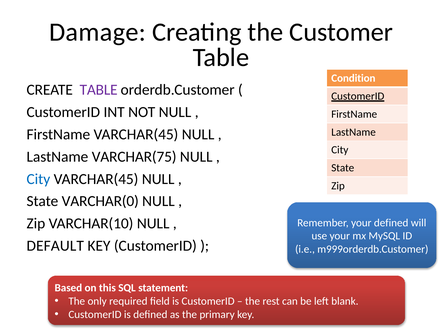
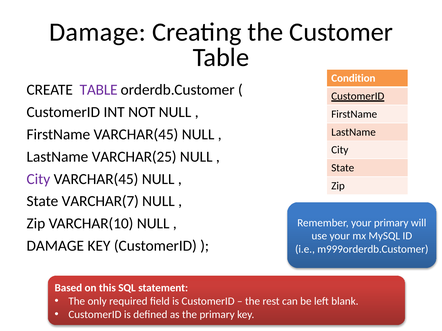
VARCHAR(75: VARCHAR(75 -> VARCHAR(25 (134, 157)
City colour: blue -> purple (38, 179)
VARCHAR(0: VARCHAR(0 -> VARCHAR(7 (100, 202)
your defined: defined -> primary (391, 223)
DEFAULT: DEFAULT -> DAMAGE (55, 246)
